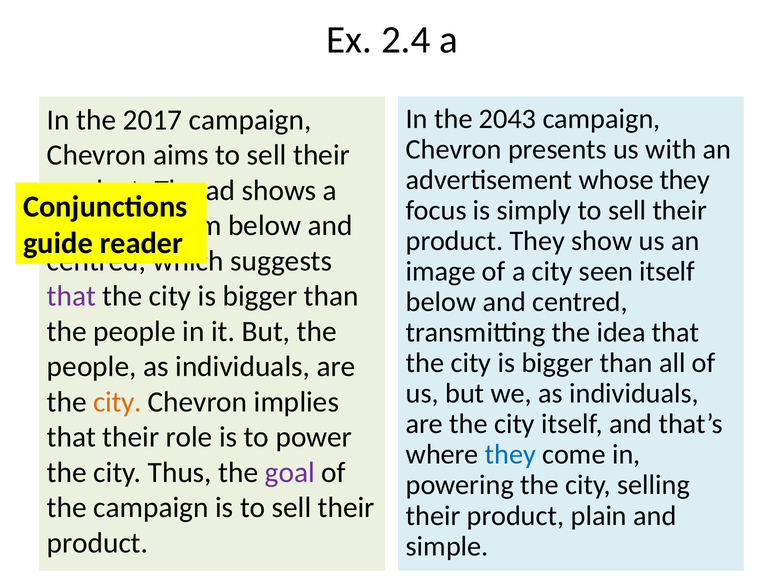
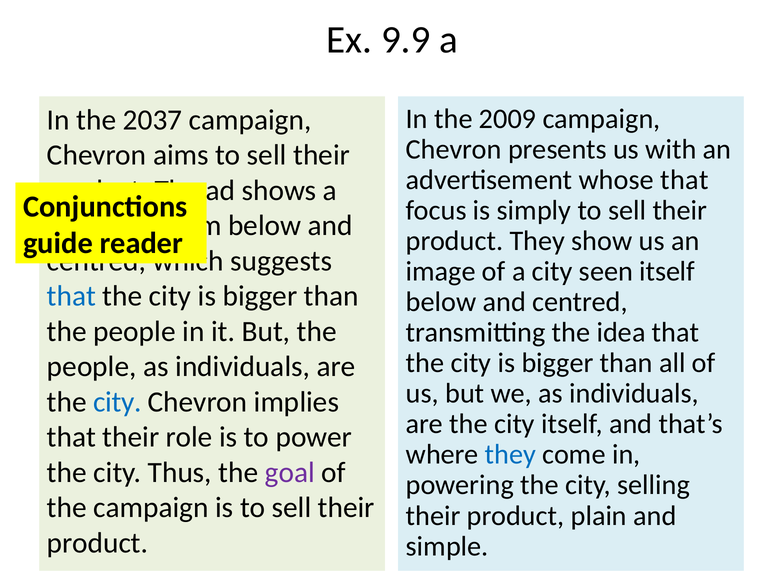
2.4: 2.4 -> 9.9 (406, 40)
2043: 2043 -> 2009 (508, 119)
2017: 2017 -> 2037 (153, 120)
whose they: they -> that (684, 180)
that colour: purple -> blue (71, 296)
city colour: orange -> blue (117, 402)
